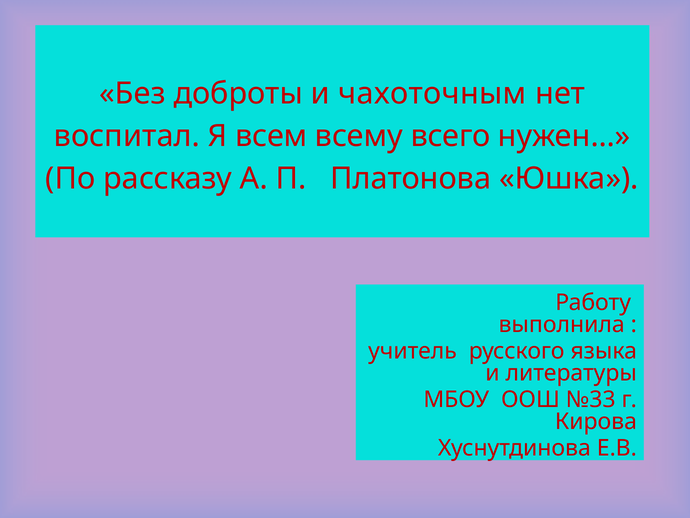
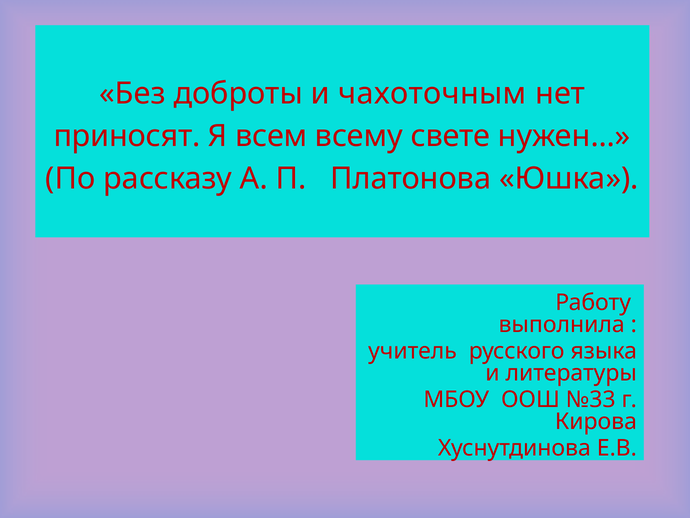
воспитал: воспитал -> приносят (127, 136)
всего: всего -> свете (450, 136)
